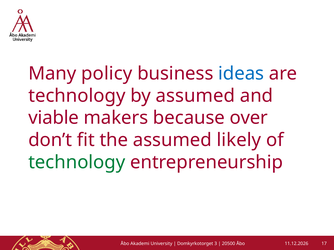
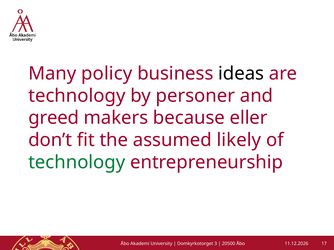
ideas colour: blue -> black (241, 74)
by assumed: assumed -> personer (195, 96)
viable: viable -> greed (54, 118)
over: over -> eller (249, 118)
